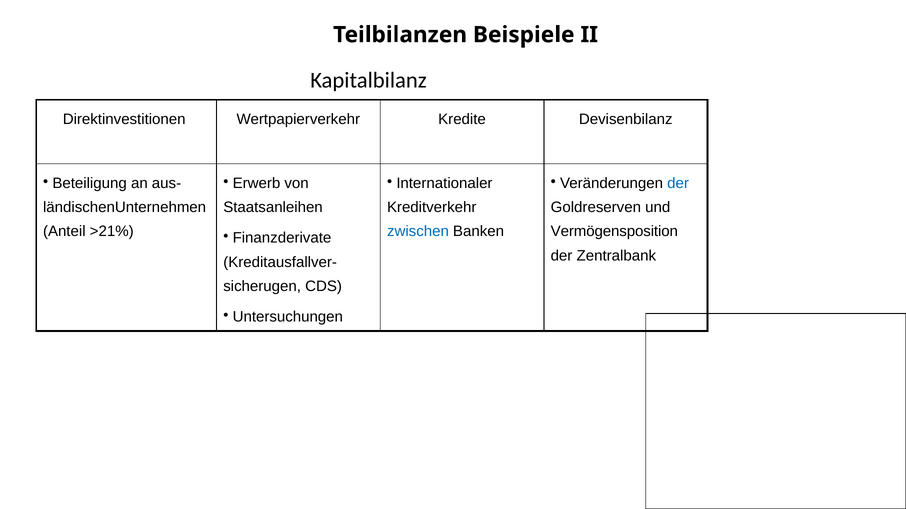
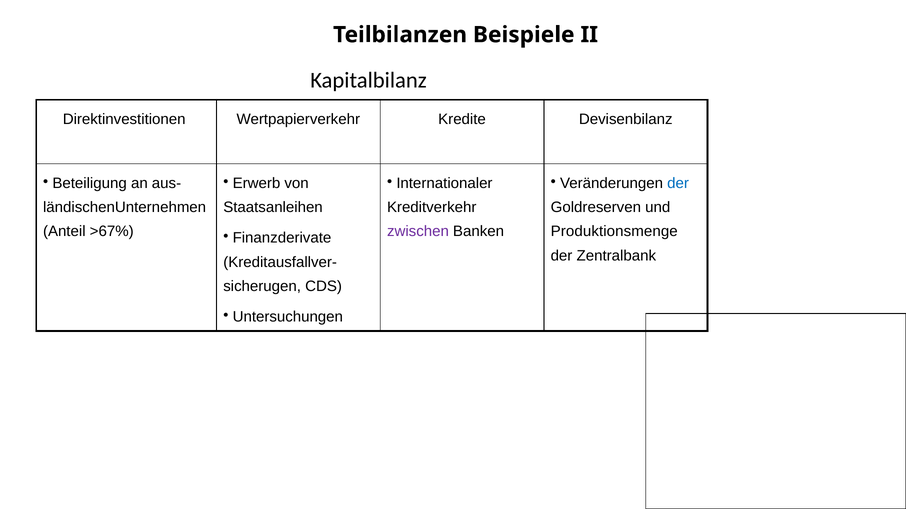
>21%: >21% -> >67% (112, 232)
zwischen colour: blue -> purple (418, 232)
Vermögensposition: Vermögensposition -> Produktionsmenge (614, 232)
